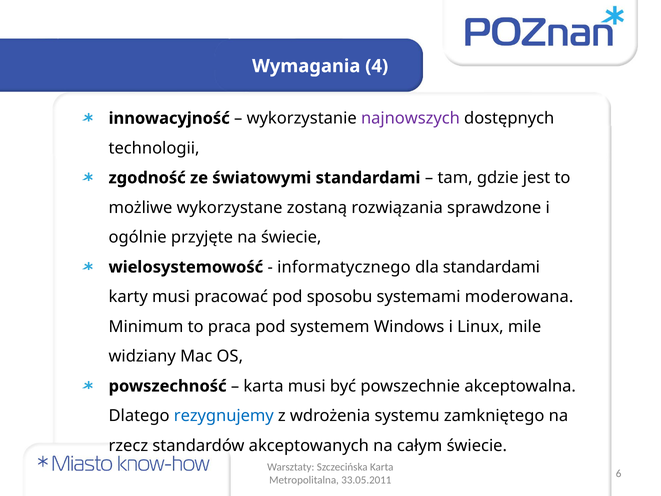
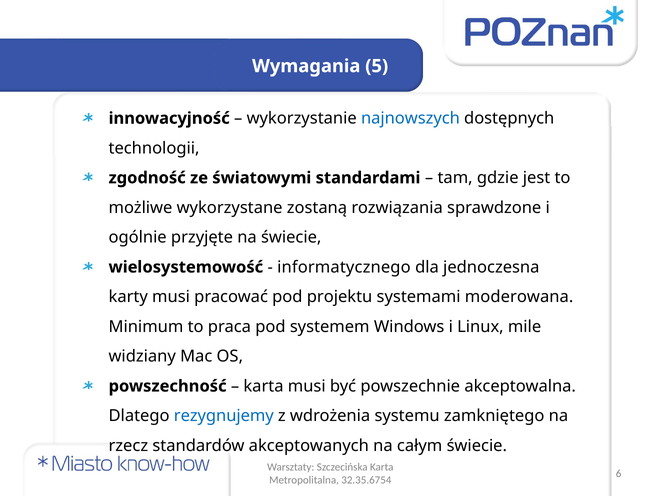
4: 4 -> 5 (377, 66)
najnowszych colour: purple -> blue (410, 118)
dla standardami: standardami -> jednoczesna (491, 267)
sposobu: sposobu -> projektu (340, 297)
33.05.2011: 33.05.2011 -> 32.35.6754 (366, 480)
